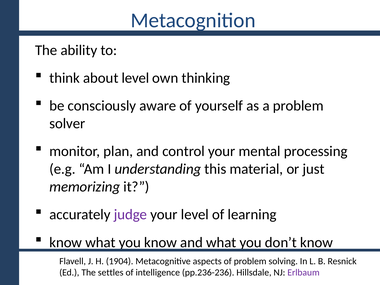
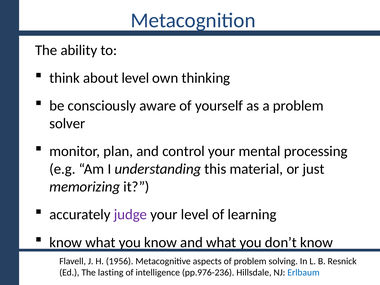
1904: 1904 -> 1956 (120, 261)
settles: settles -> lasting (111, 273)
pp.236-236: pp.236-236 -> pp.976-236 (208, 273)
Erlbaum colour: purple -> blue (303, 273)
